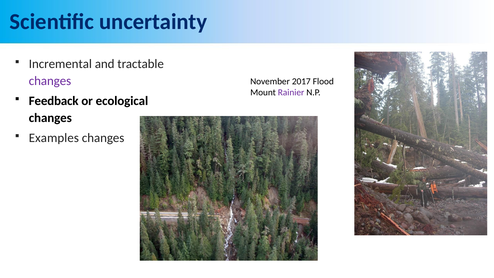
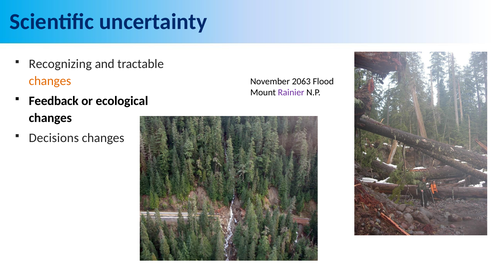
Incremental: Incremental -> Recognizing (60, 64)
changes colour: purple -> orange (50, 81)
2017: 2017 -> 2063 (301, 81)
Examples: Examples -> Decisions (54, 138)
